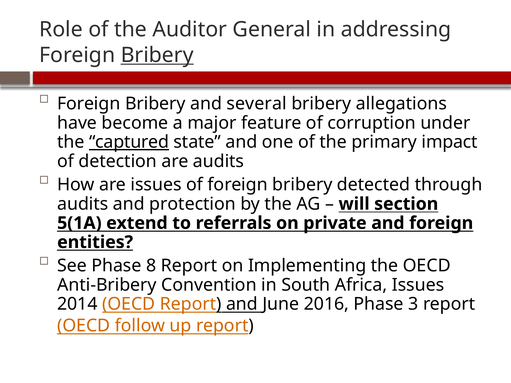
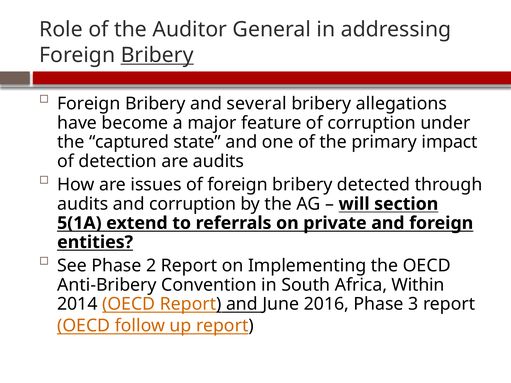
captured underline: present -> none (129, 142)
and protection: protection -> corruption (193, 204)
8: 8 -> 2 (151, 266)
Africa Issues: Issues -> Within (418, 285)
